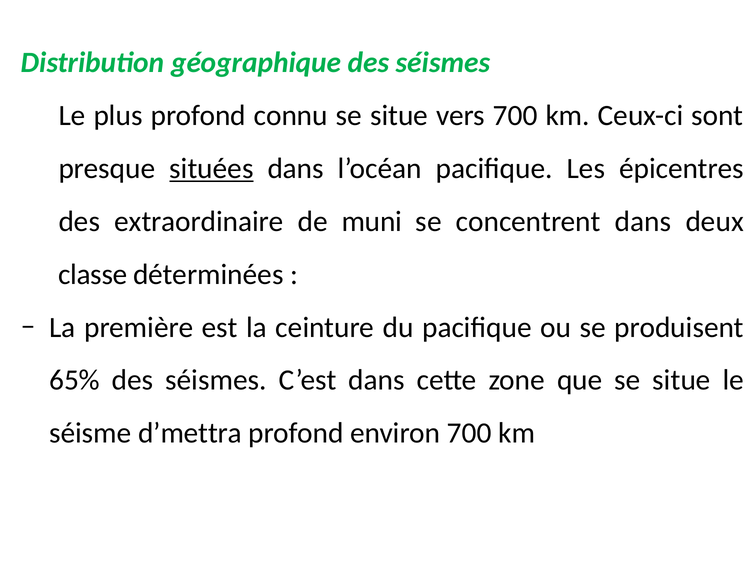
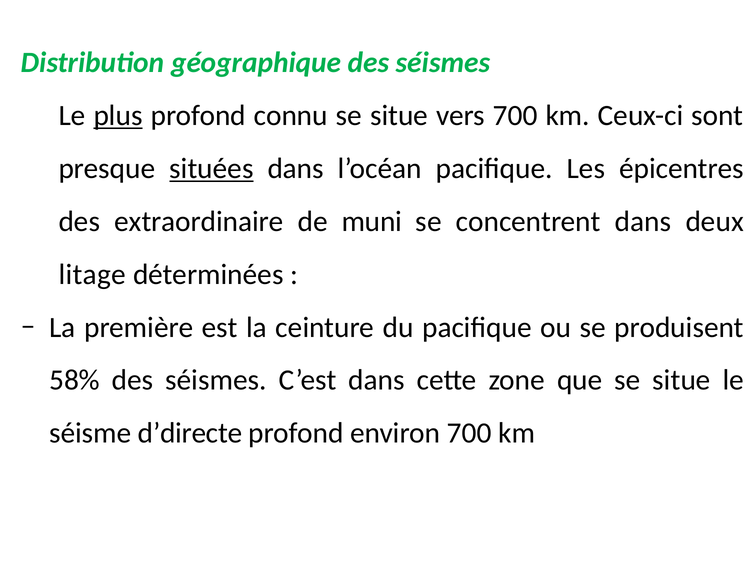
plus underline: none -> present (118, 116)
classe: classe -> litage (92, 274)
65%: 65% -> 58% (75, 380)
d’mettra: d’mettra -> d’directe (190, 433)
